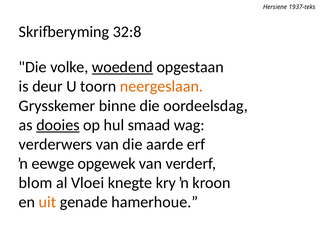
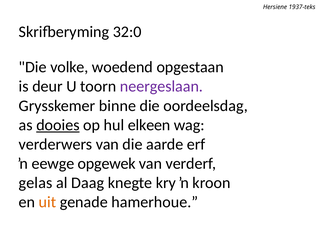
32:8: 32:8 -> 32:0 (127, 32)
woedend underline: present -> none (122, 67)
neergeslaan colour: orange -> purple (161, 86)
smaad: smaad -> elkeen (149, 125)
blom: blom -> gelas (36, 183)
Vloei: Vloei -> Daag (88, 183)
